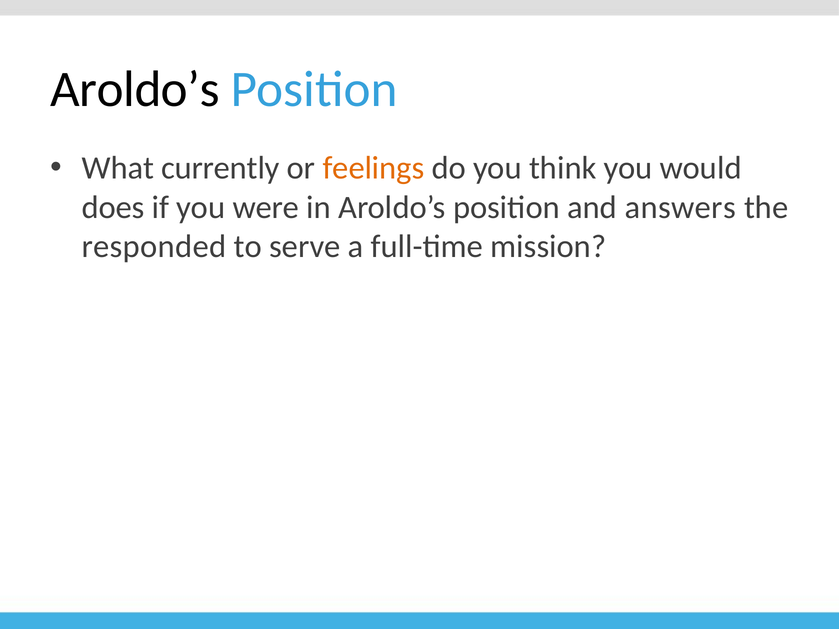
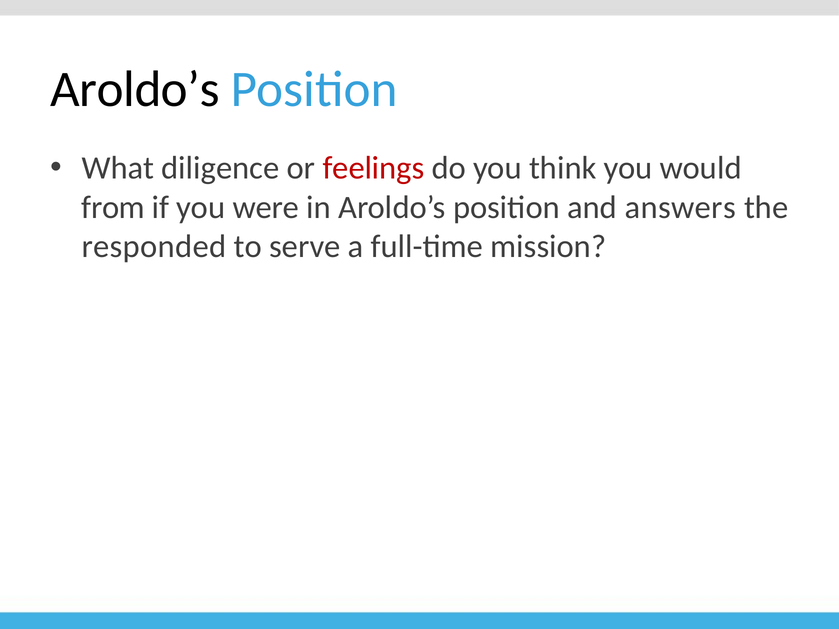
currently: currently -> diligence (220, 168)
feelings colour: orange -> red (373, 168)
does: does -> from (113, 207)
